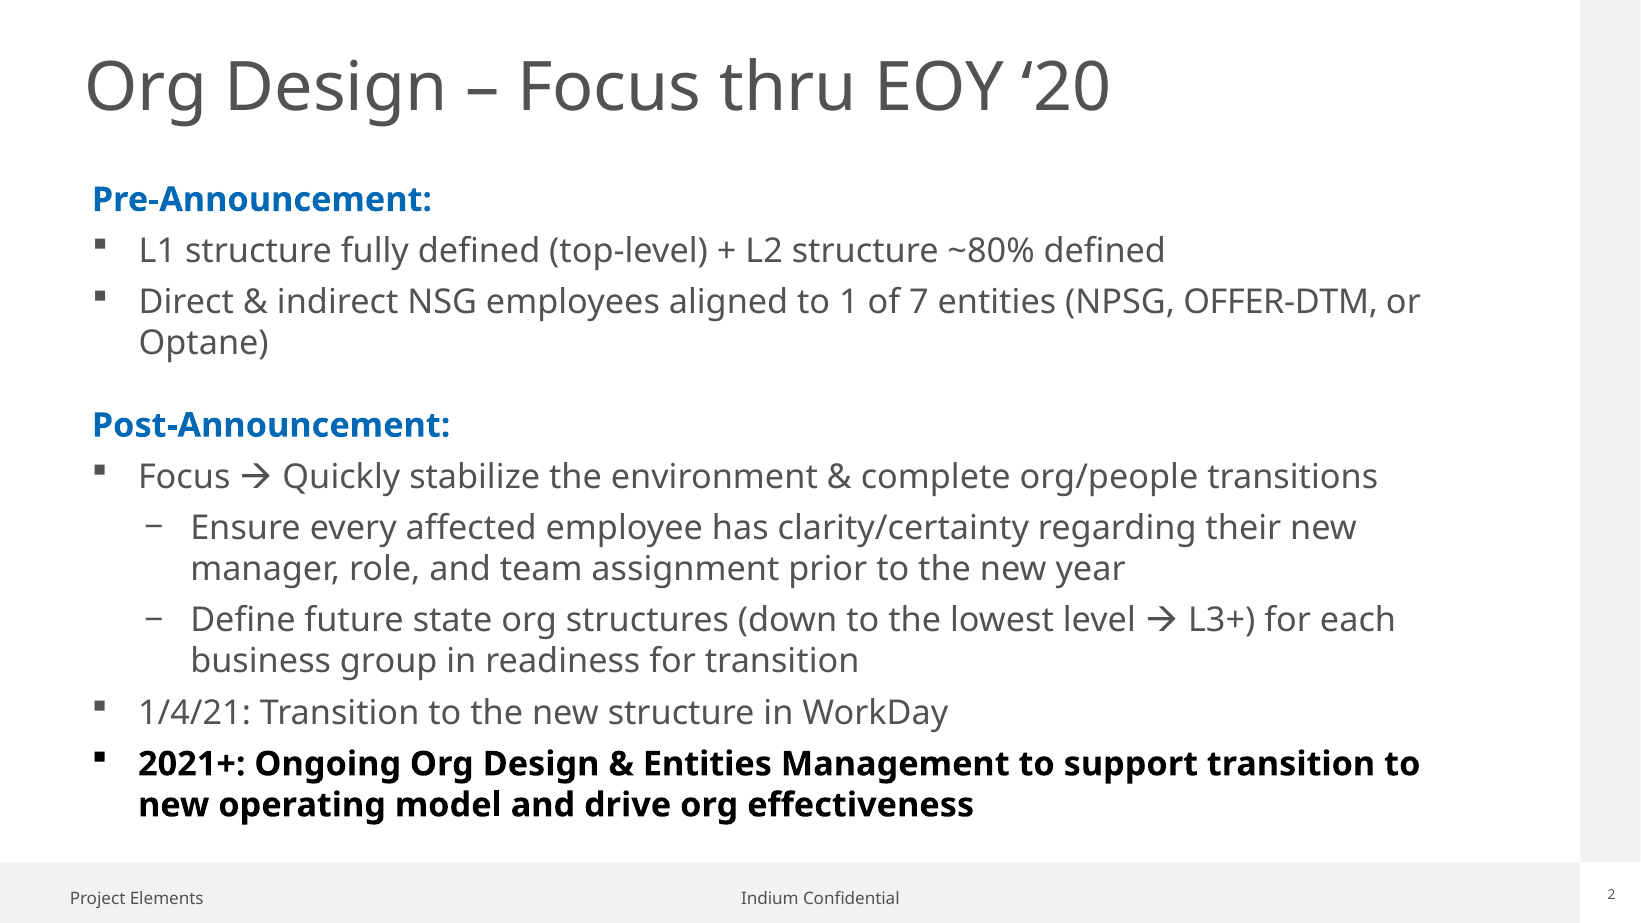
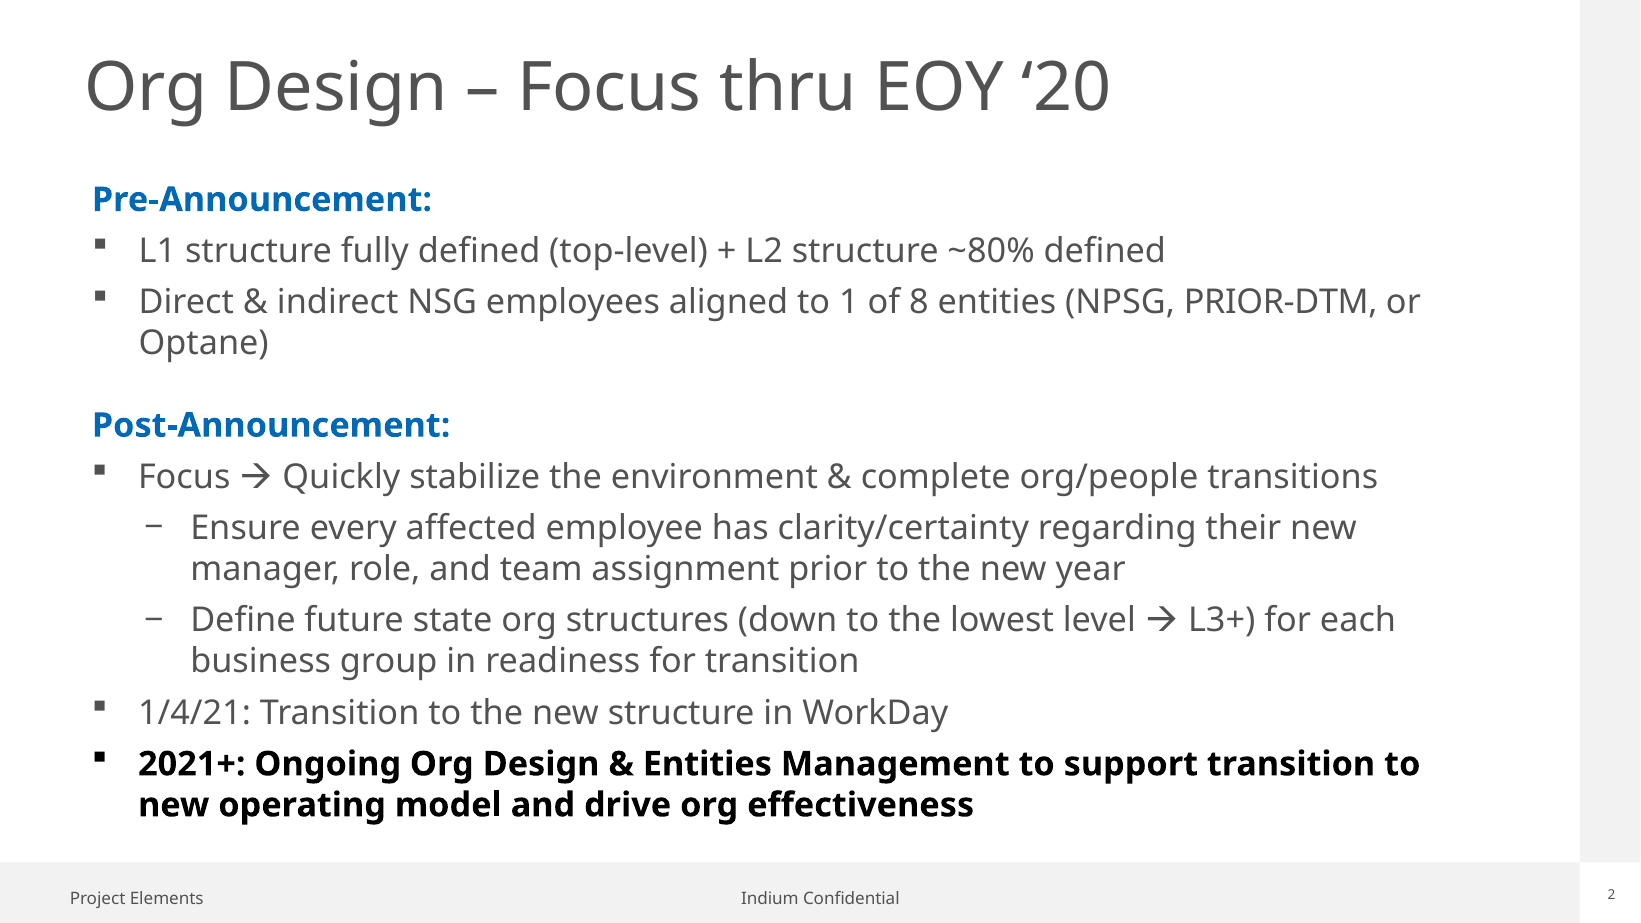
7: 7 -> 8 (919, 302)
OFFER-DTM: OFFER-DTM -> PRIOR-DTM (1281, 302)
